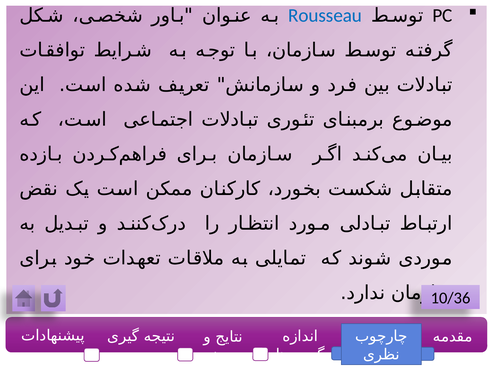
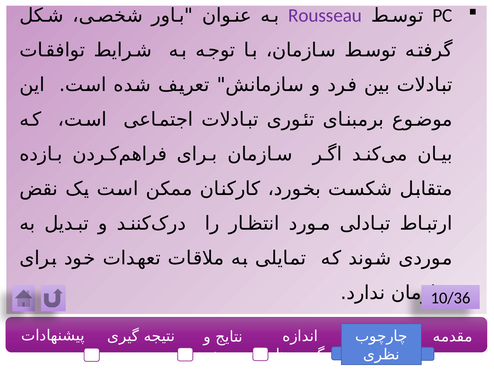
Rousseau colour: blue -> purple (325, 16)
